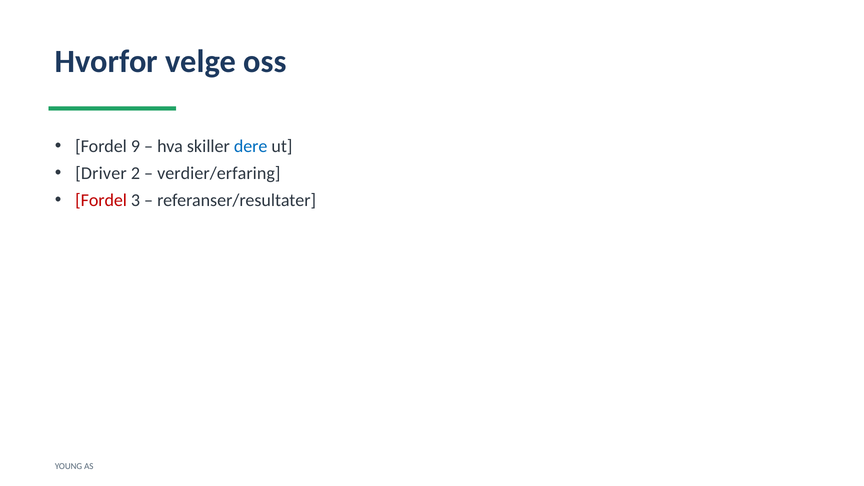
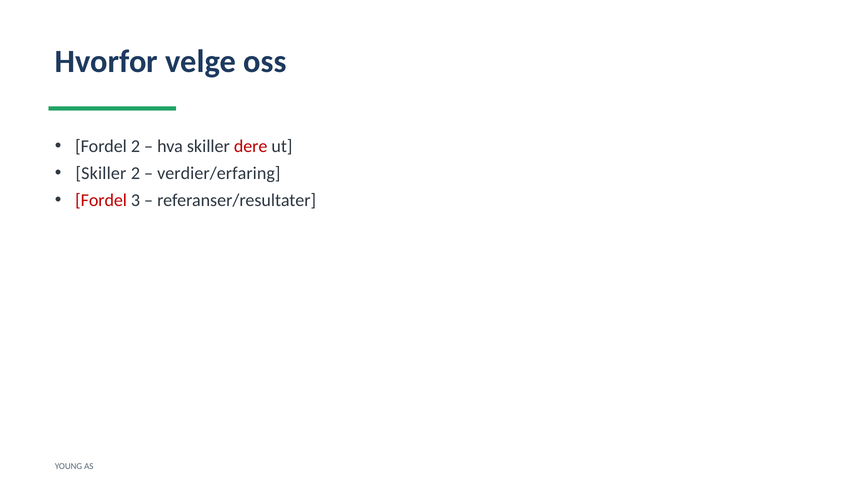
Fordel 9: 9 -> 2 (135, 146)
dere colour: blue -> red (251, 146)
Driver: Driver -> Skiller (101, 173)
